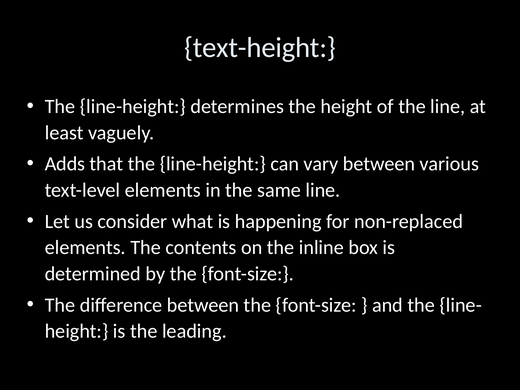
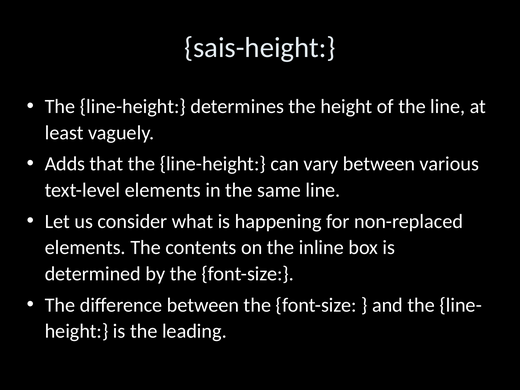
text-height: text-height -> sais-height (260, 48)
